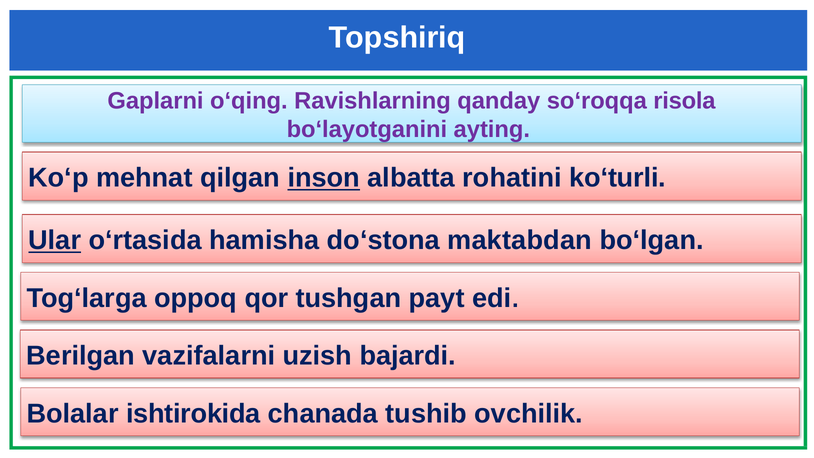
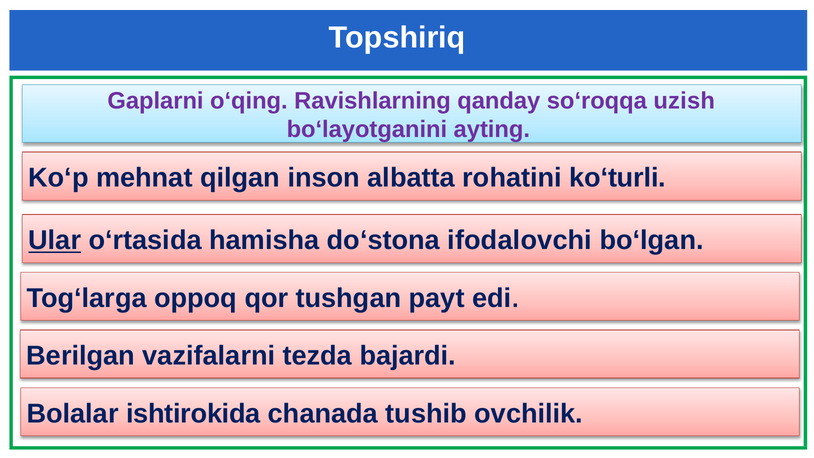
risola: risola -> uzish (684, 101)
inson underline: present -> none (324, 178)
maktabdan: maktabdan -> ifodalovchi (520, 240)
uzish: uzish -> tezda (317, 356)
